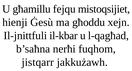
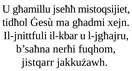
fejqu: fejqu -> jseħħ (64, 9)
hienji: hienji -> tidħol (15, 22)
għoddu: għoddu -> għadmi (89, 22)
l-qagħad: l-qagħad -> l-jgħajru (108, 36)
